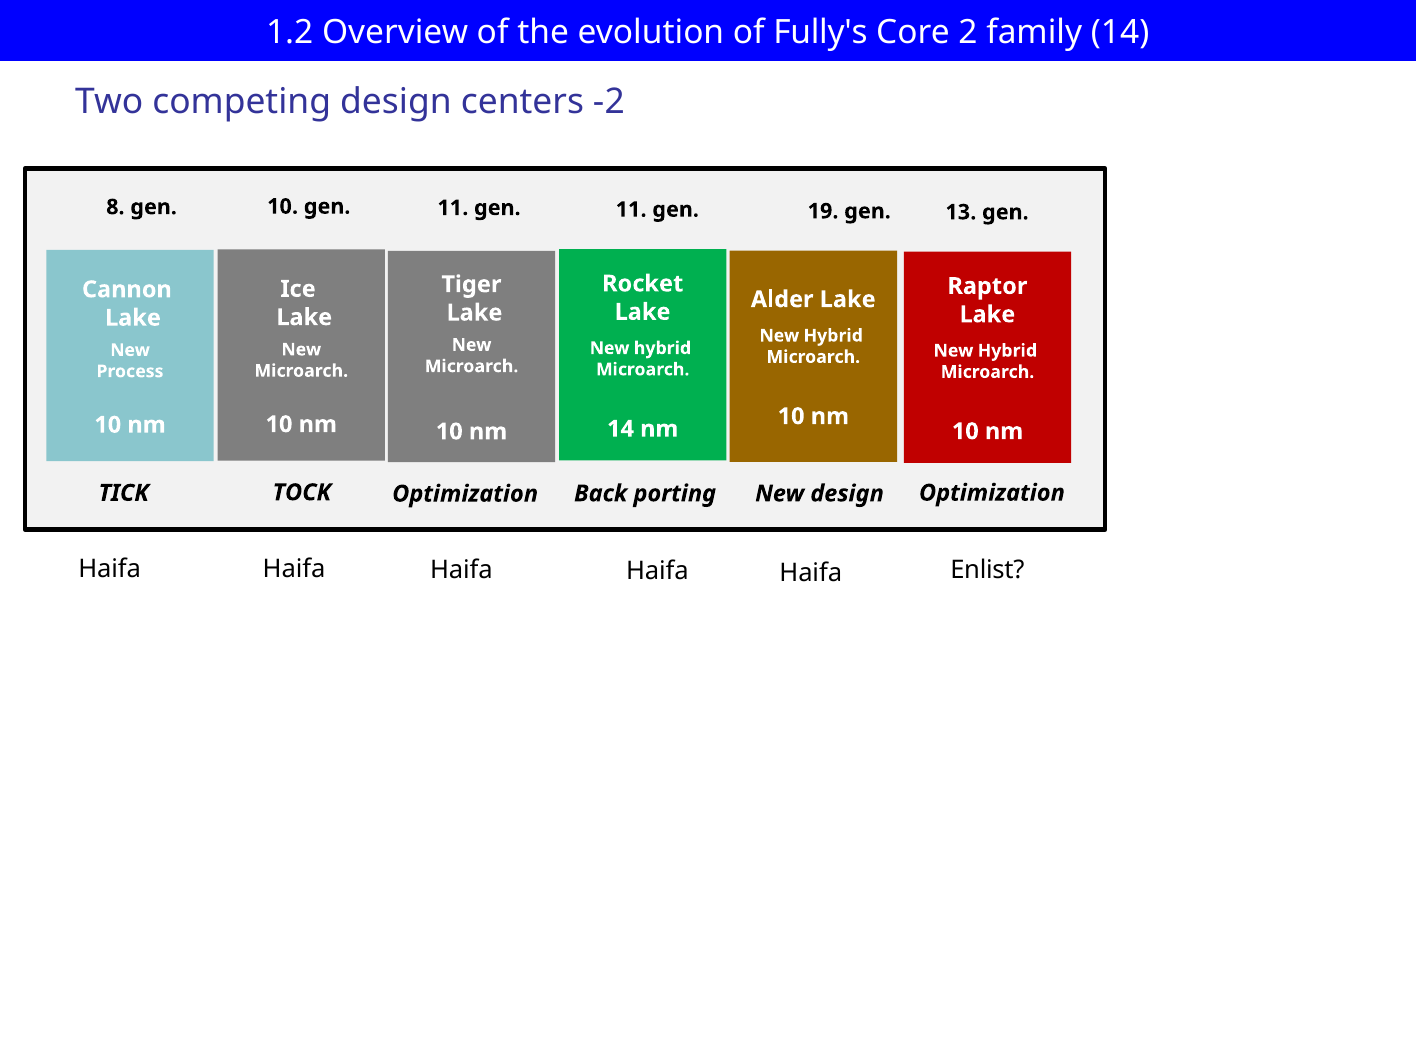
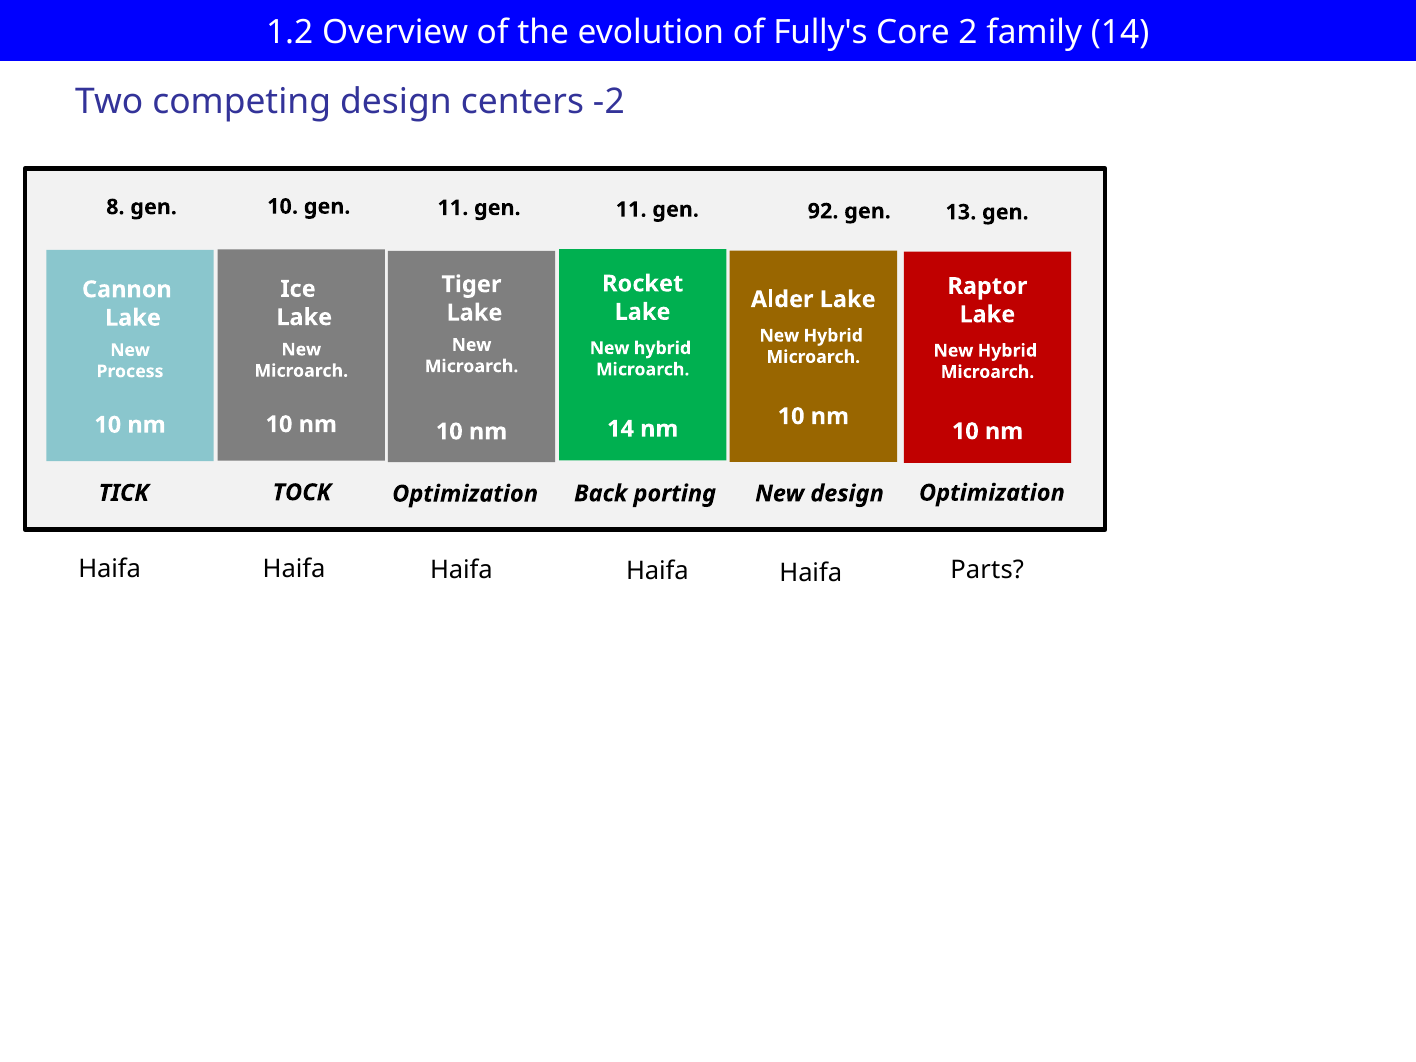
19: 19 -> 92 (823, 211)
Enlist: Enlist -> Parts (987, 570)
